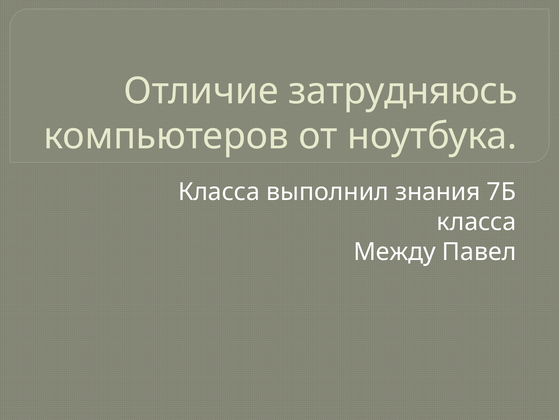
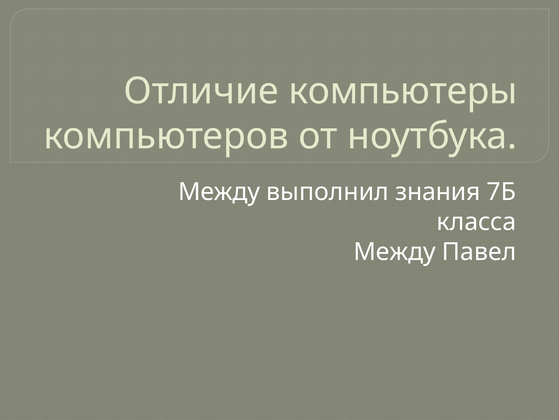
затрудняюсь: затрудняюсь -> компьютеры (403, 91)
Класса: Класса -> Между (219, 192)
